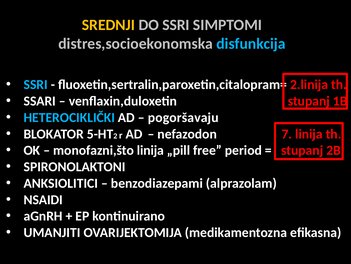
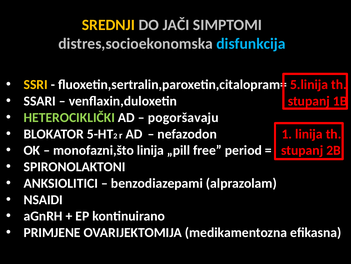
DO SSRI: SSRI -> JAČI (176, 25)
SSRI colour: light blue -> yellow (36, 84)
2.linija: 2.linija -> 5.linija (309, 84)
HETEROCIKLIČKI colour: light blue -> light green (69, 117)
7: 7 -> 1 (287, 134)
UMANJITI: UMANJITI -> PRIMJENE (52, 232)
